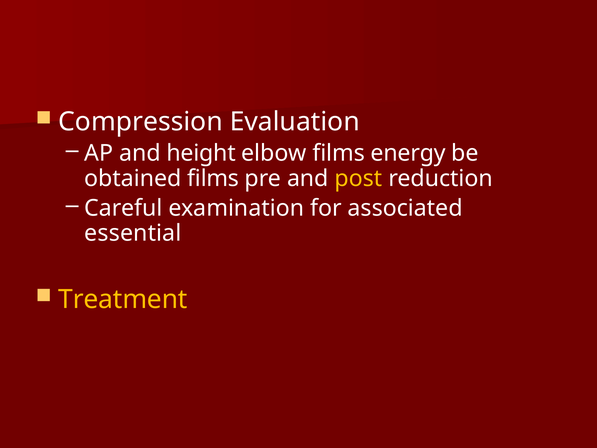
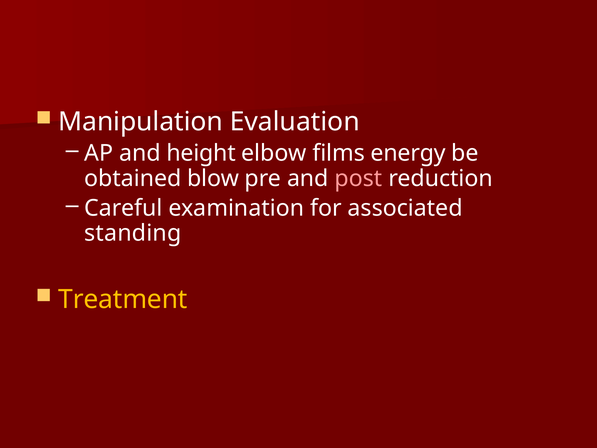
Compression: Compression -> Manipulation (141, 122)
obtained films: films -> blow (213, 178)
post colour: yellow -> pink (358, 178)
essential: essential -> standing (133, 233)
